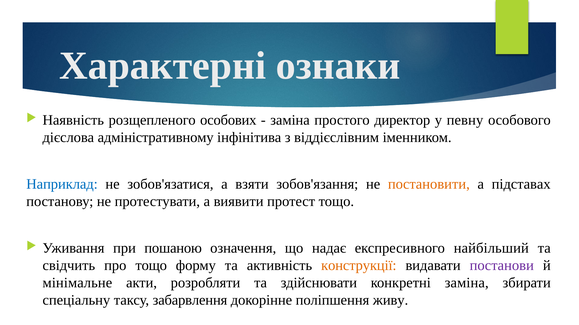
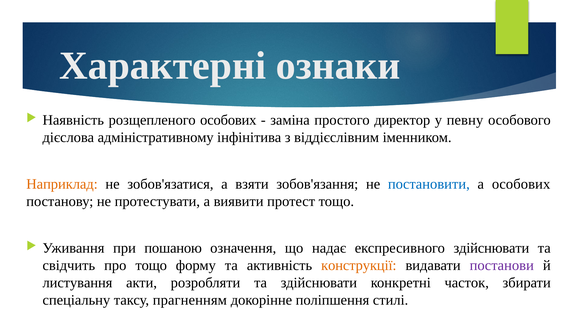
Наприклад colour: blue -> orange (62, 184)
постановити colour: orange -> blue (429, 184)
а підставах: підставах -> особових (521, 184)
експресивного найбільший: найбільший -> здійснювати (491, 249)
мінімальне: мінімальне -> листування (77, 283)
конкретні заміна: заміна -> часток (467, 283)
забарвлення: забарвлення -> прагненням (190, 301)
живу: живу -> стилі (391, 301)
